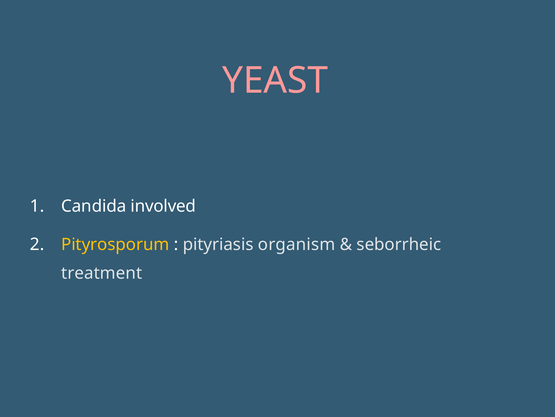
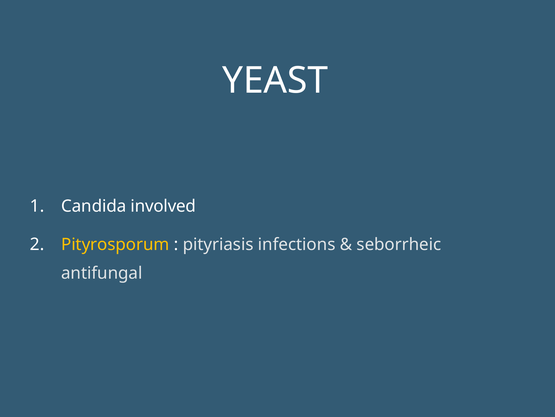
YEAST colour: pink -> white (275, 80)
organism: organism -> infections (297, 244)
treatment: treatment -> antifungal (102, 273)
